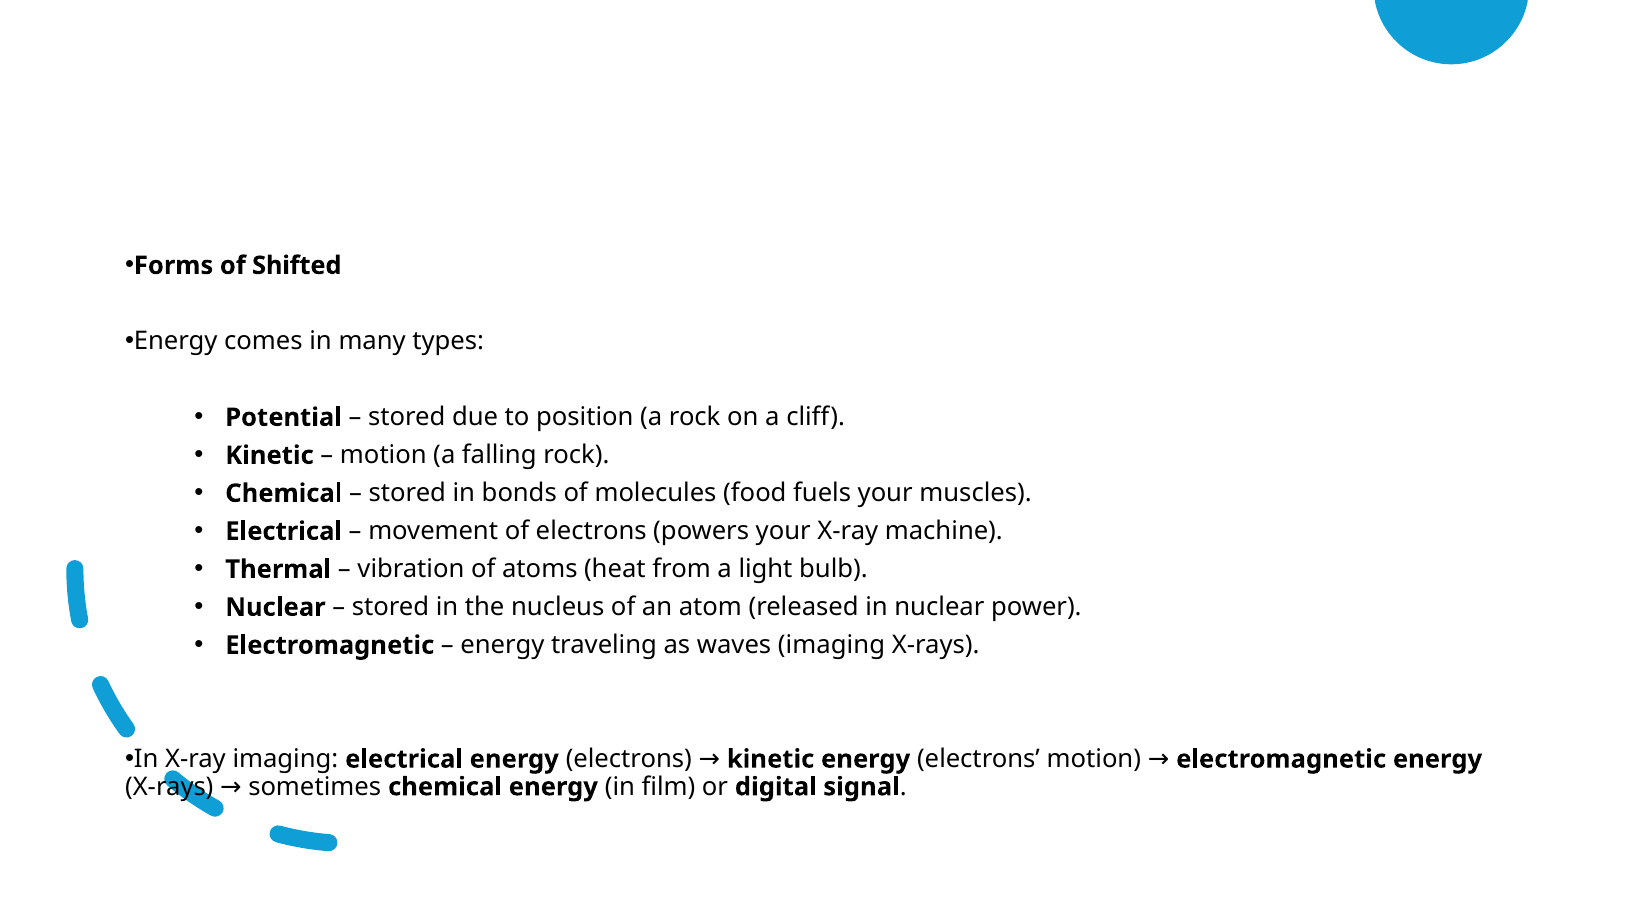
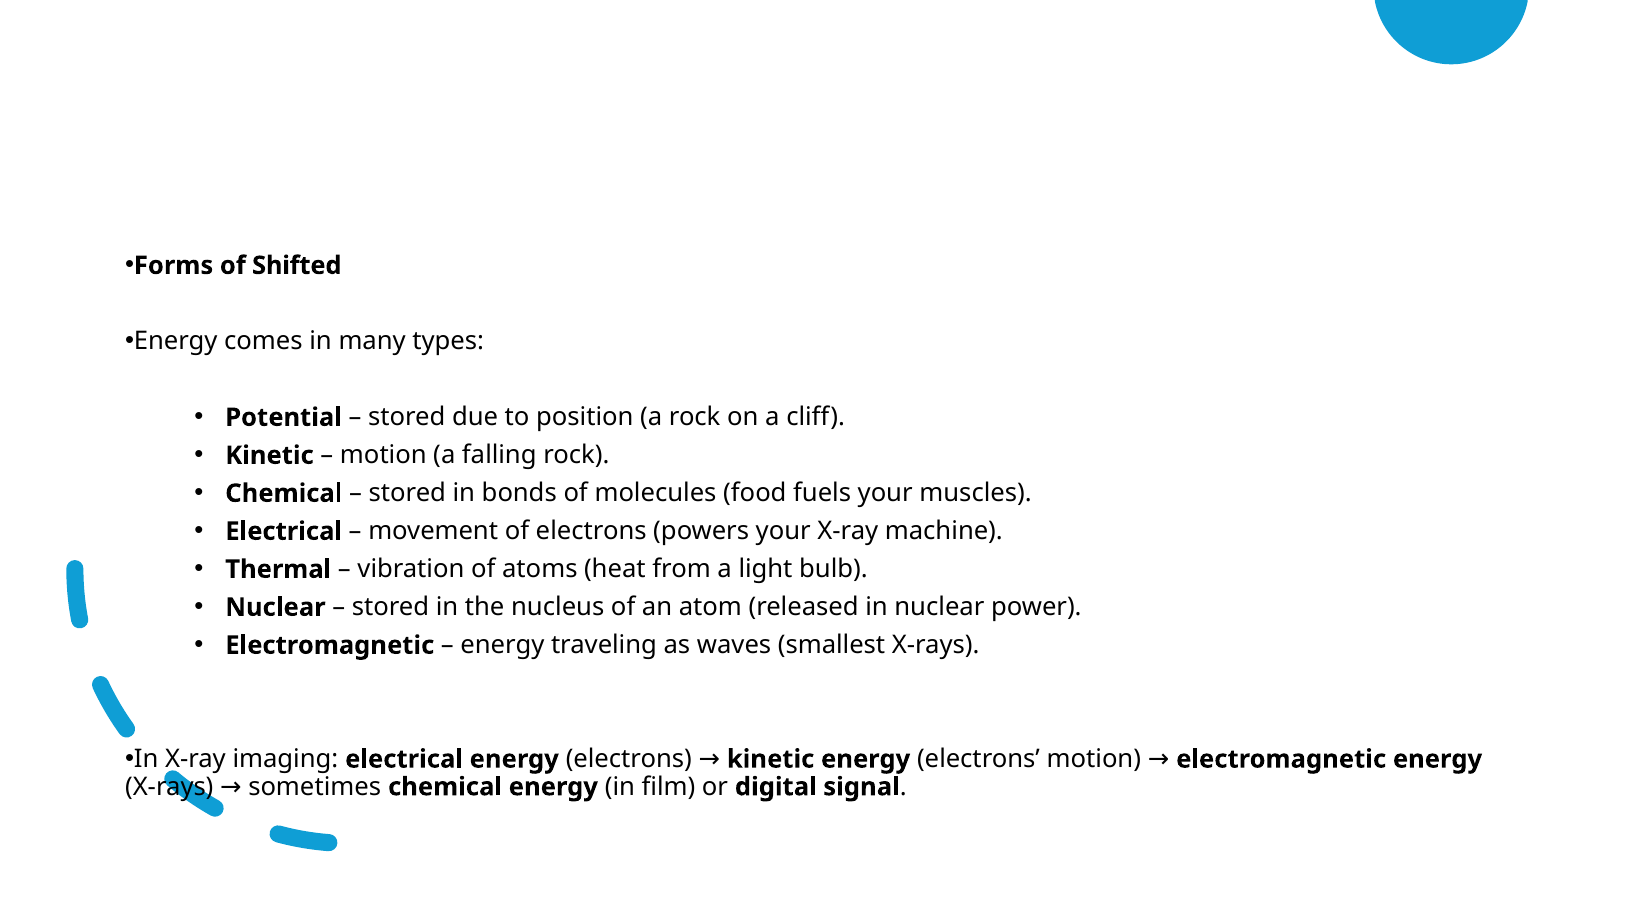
waves imaging: imaging -> smallest (832, 646)
